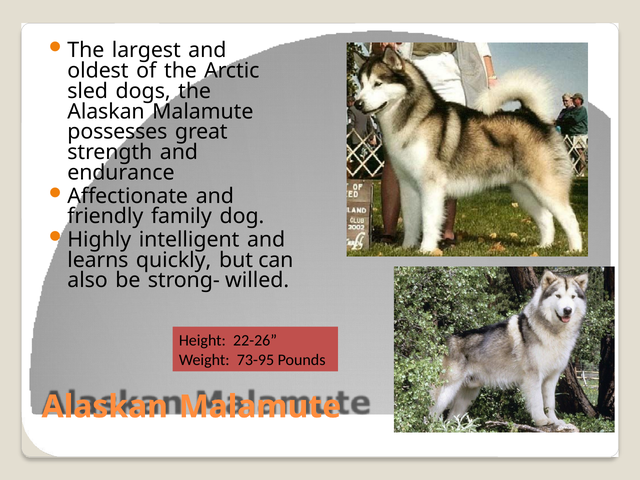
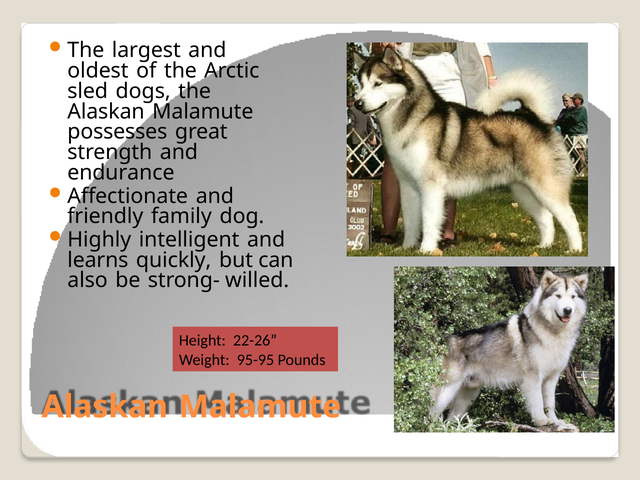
73-95: 73-95 -> 95-95 (255, 360)
